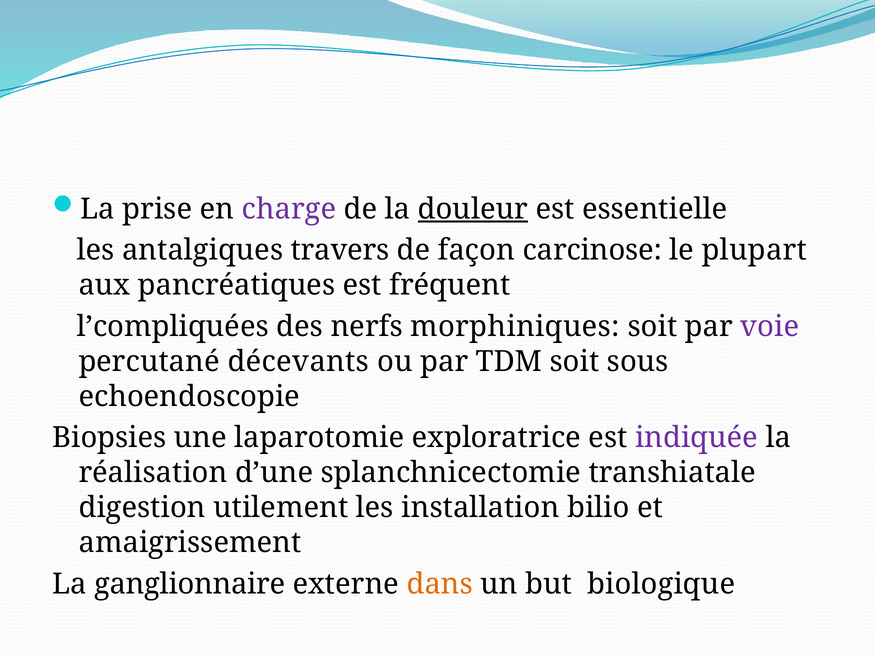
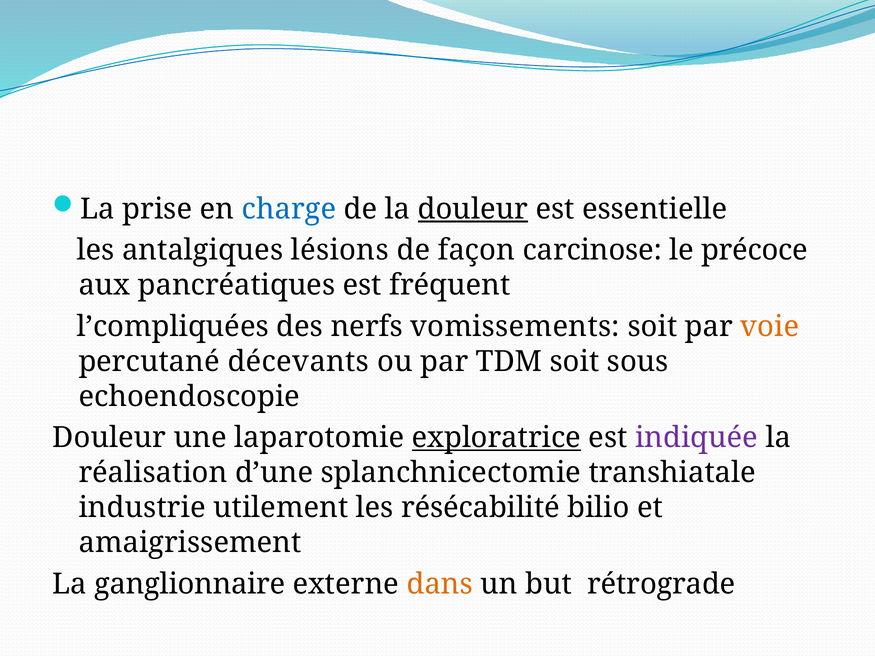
charge colour: purple -> blue (289, 209)
travers: travers -> lésions (340, 250)
plupart: plupart -> précoce (755, 250)
morphiniques: morphiniques -> vomissements (515, 327)
voie colour: purple -> orange (770, 327)
Biopsies: Biopsies -> Douleur (109, 438)
exploratrice underline: none -> present (496, 438)
digestion: digestion -> industrie (142, 508)
installation: installation -> résécabilité (481, 508)
biologique: biologique -> rétrograde (661, 584)
